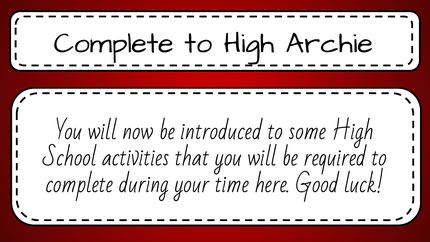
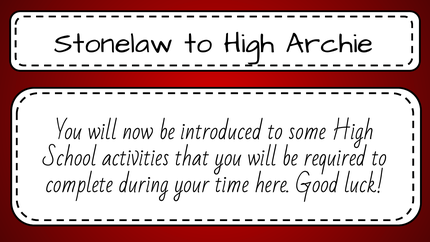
Complete: Complete -> Stonelaw (114, 43)
